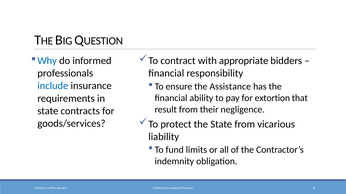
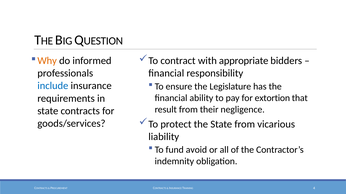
Why colour: blue -> orange (47, 61)
Assistance: Assistance -> Legislature (230, 87)
limits: limits -> avoid (196, 150)
